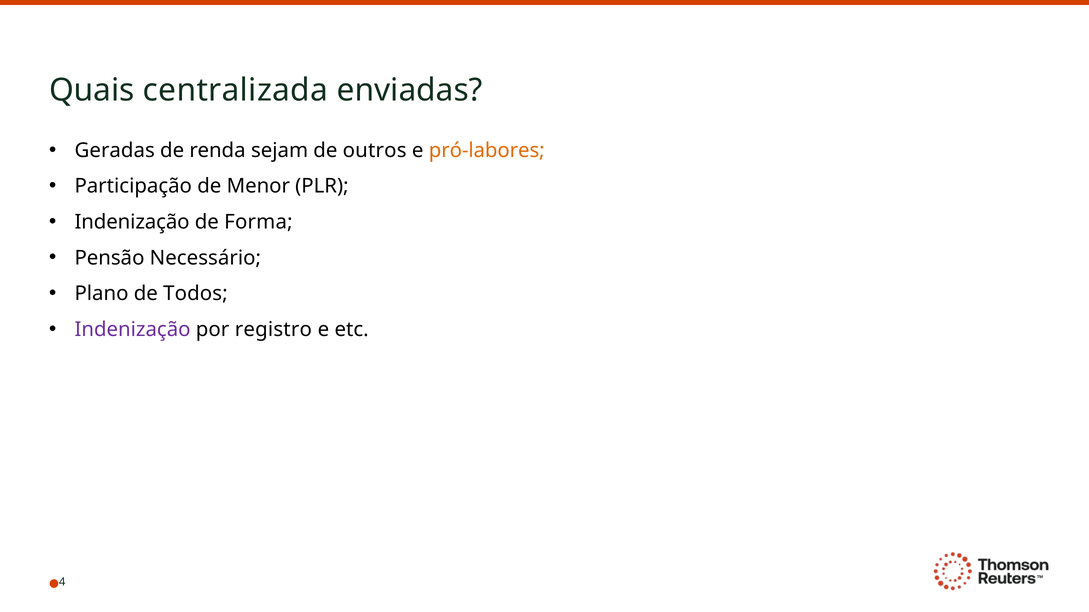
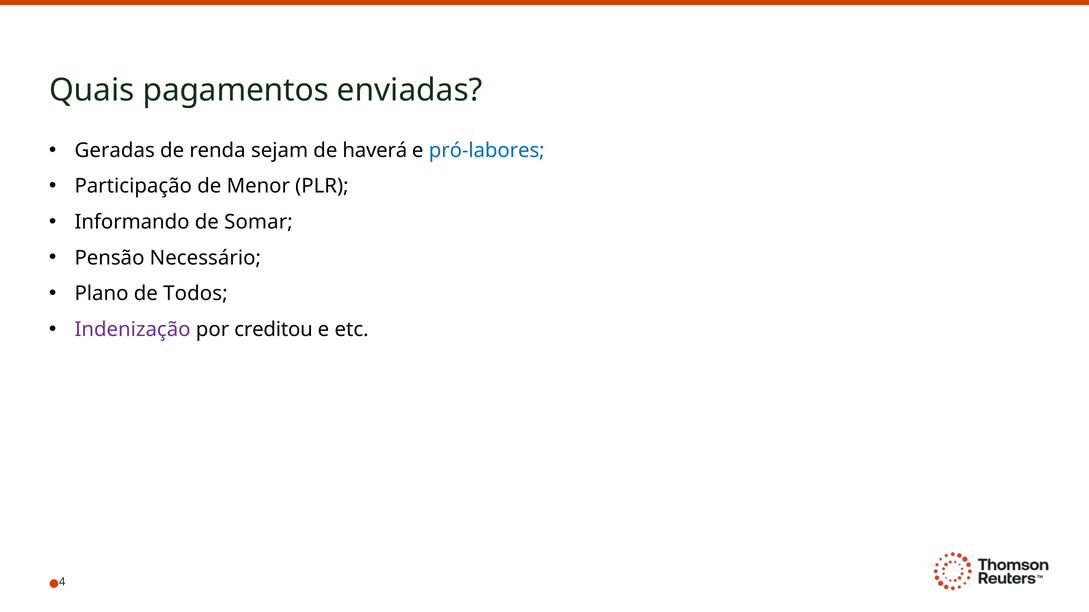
centralizada: centralizada -> pagamentos (236, 90)
outros: outros -> haverá (375, 151)
pró-labores colour: orange -> blue (487, 151)
Indenização: Indenização -> Informando (132, 222)
Forma: Forma -> Somar (258, 222)
registro: registro -> creditou (274, 330)
